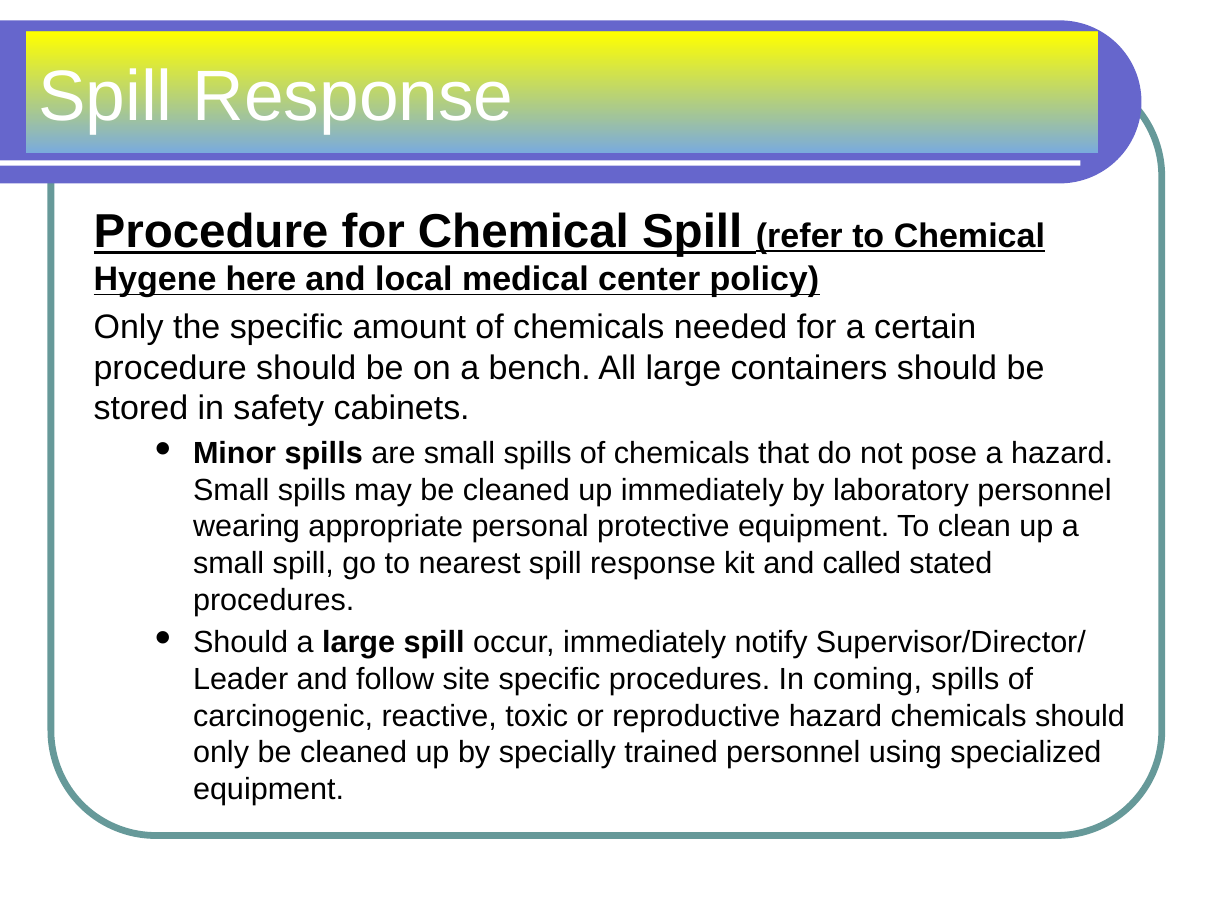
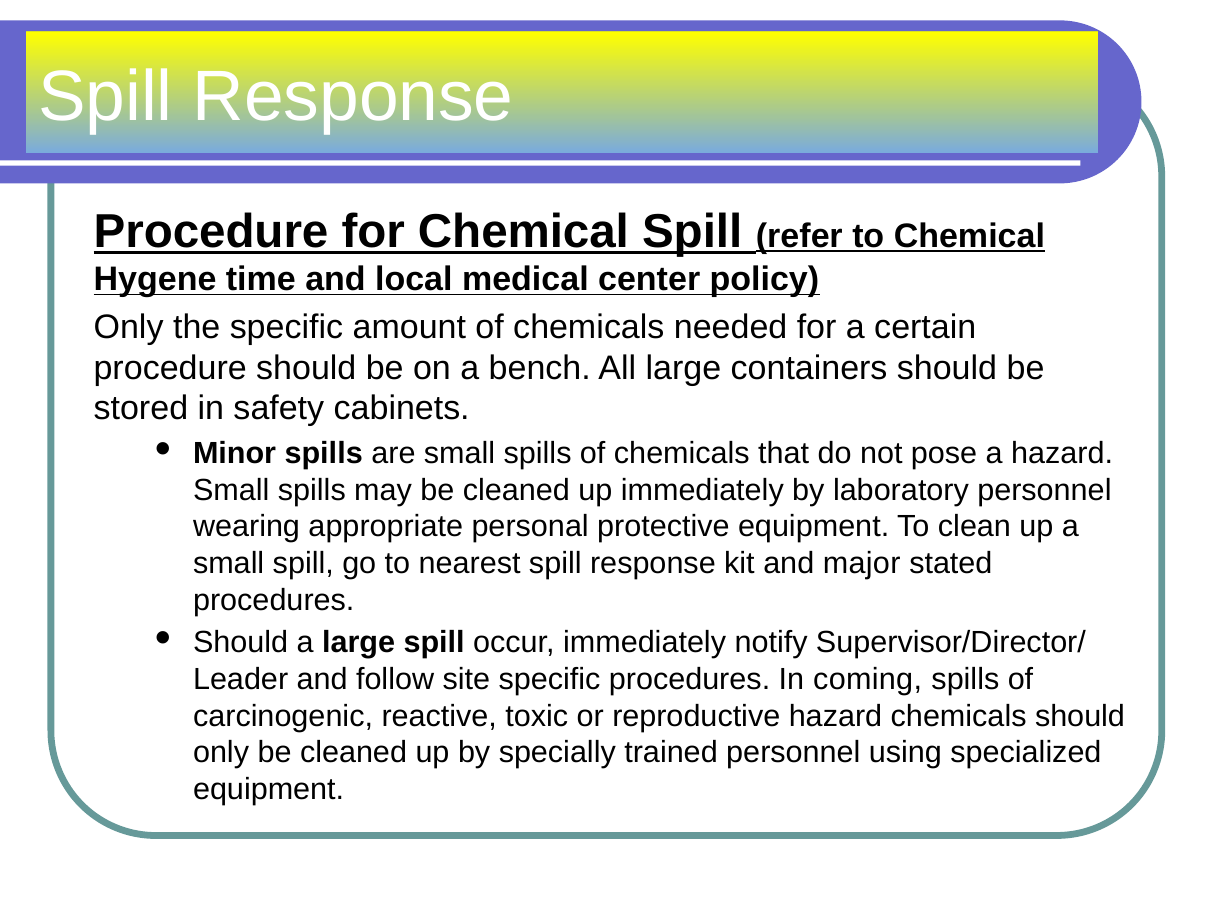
here: here -> time (261, 280)
called: called -> major (862, 563)
